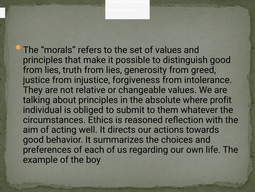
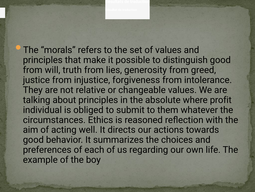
lies: lies -> will (53, 70)
